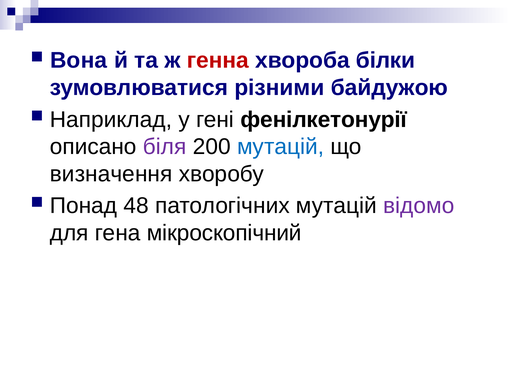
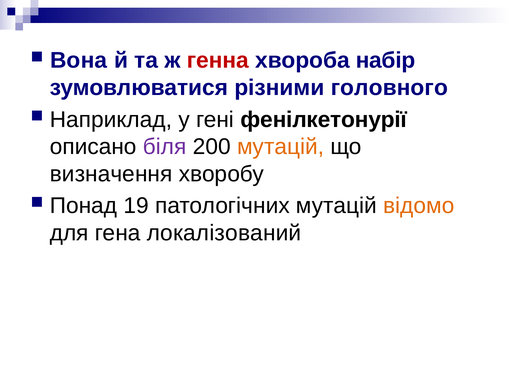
білки: білки -> набір (386, 61)
байдужою: байдужою -> головного (389, 88)
мутацій colour: blue -> orange (281, 147)
48: 48 -> 19 (136, 206)
відомо colour: purple -> orange (419, 206)
мікроскопічний: мікроскопічний -> локалізований (224, 233)
